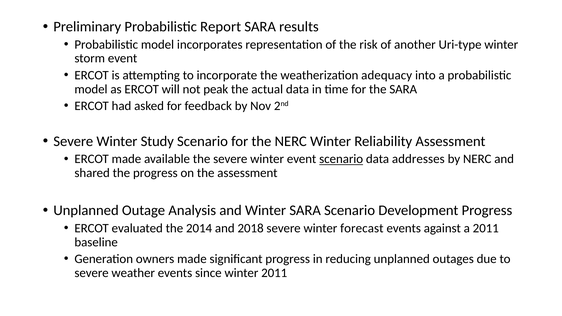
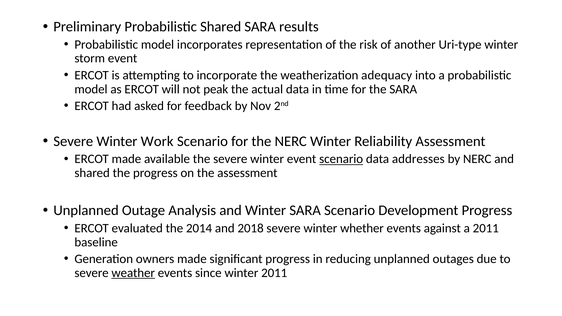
Probabilistic Report: Report -> Shared (221, 27)
Study: Study -> Work (157, 141)
forecast: forecast -> whether (362, 228)
weather underline: none -> present (133, 273)
